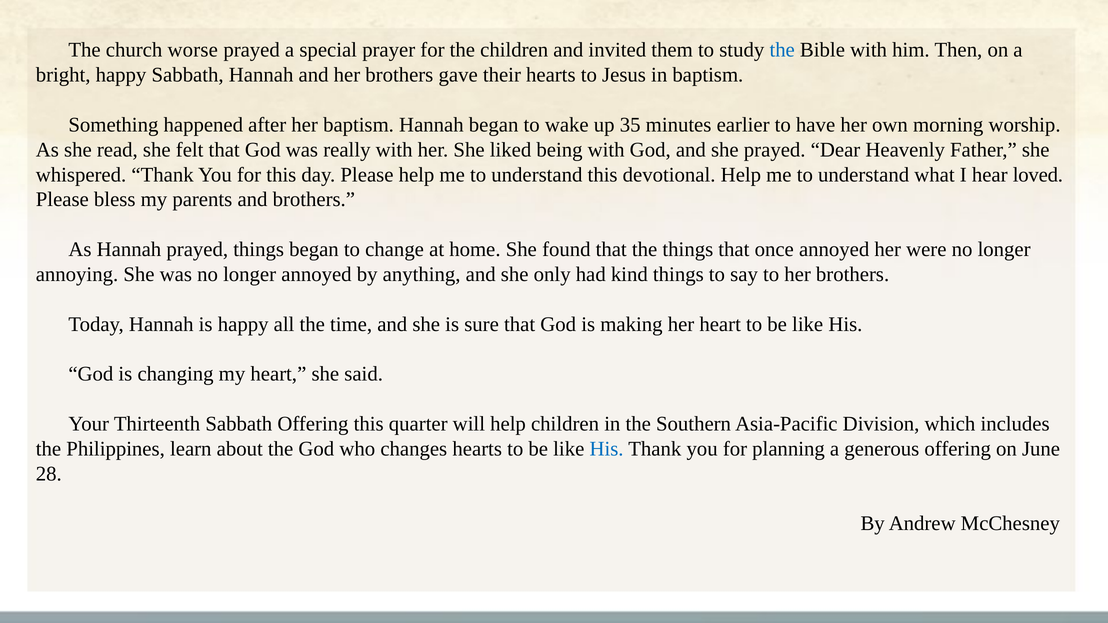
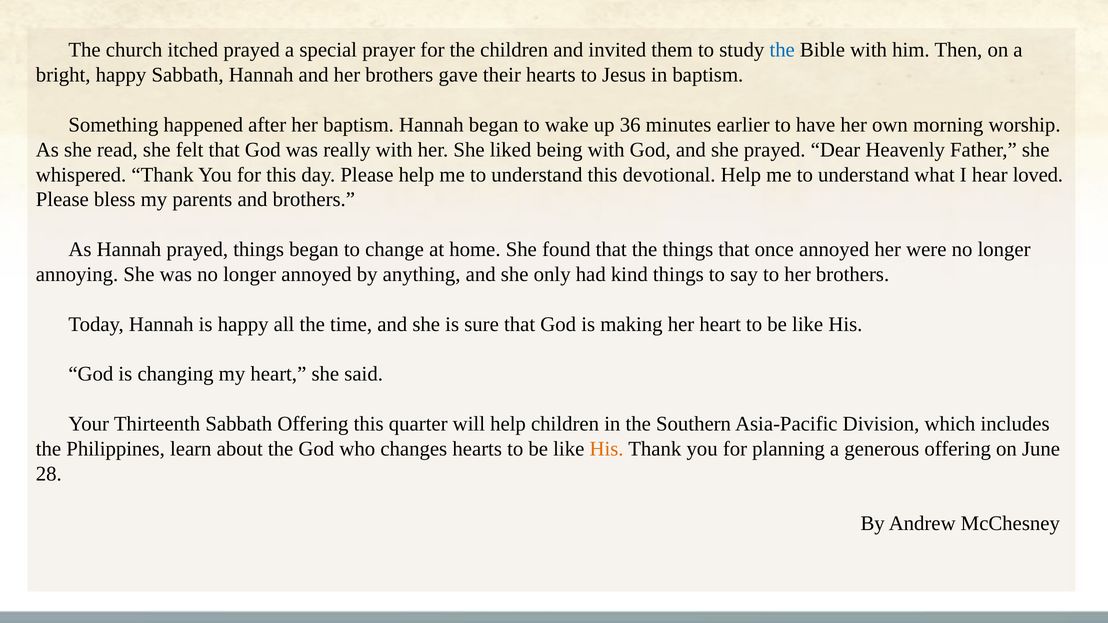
worse: worse -> itched (193, 50)
35: 35 -> 36 (630, 125)
His colour: blue -> orange (607, 449)
